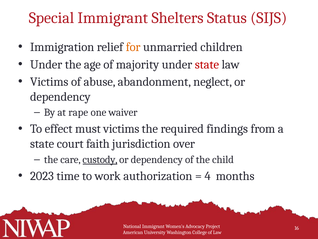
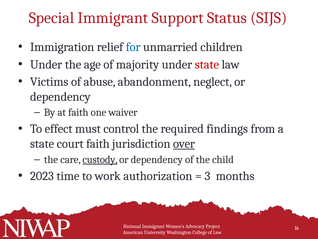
Shelters: Shelters -> Support (178, 18)
for colour: orange -> blue (133, 47)
at rape: rape -> faith (78, 112)
must victims: victims -> control (121, 129)
over underline: none -> present (184, 143)
4: 4 -> 3 (207, 176)
